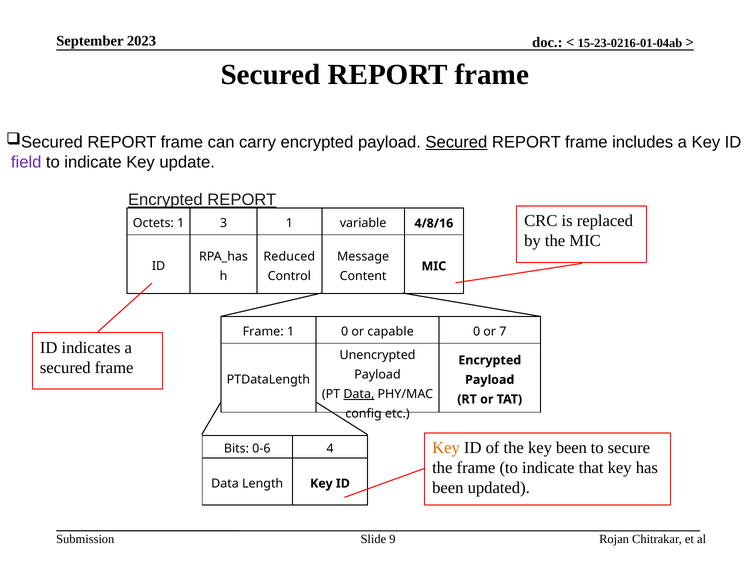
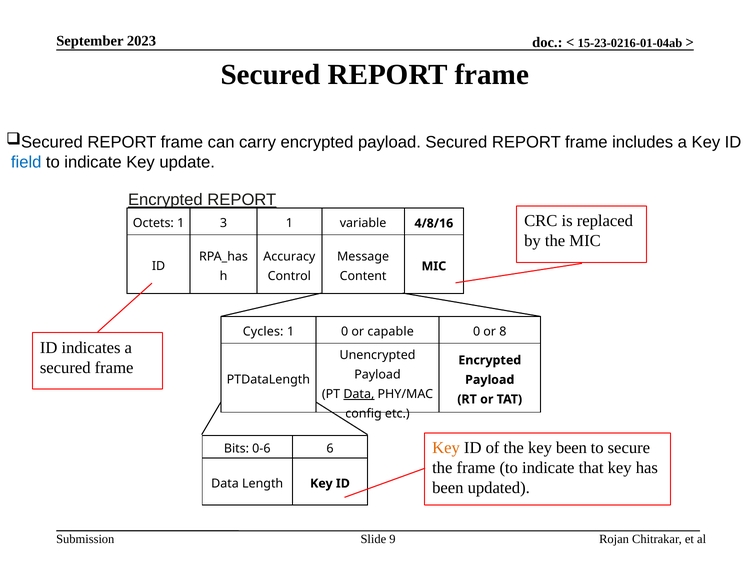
Secured underline: present -> none (456, 142)
field colour: purple -> blue (26, 162)
Reduced: Reduced -> Accuracy (289, 257)
Frame: Frame -> Cycles (263, 332)
7: 7 -> 8 (503, 332)
4: 4 -> 6 (330, 449)
